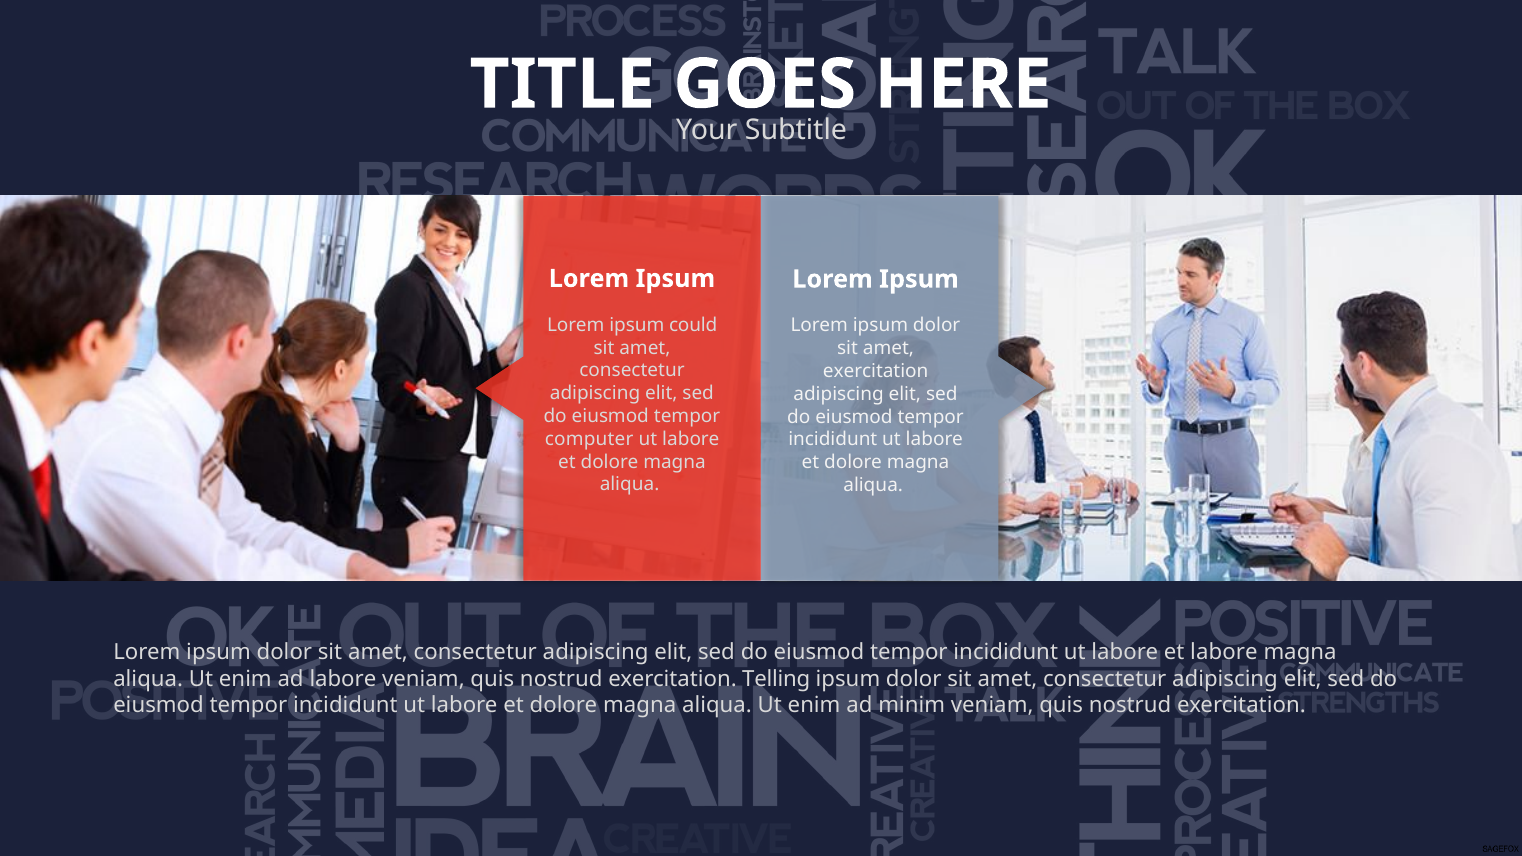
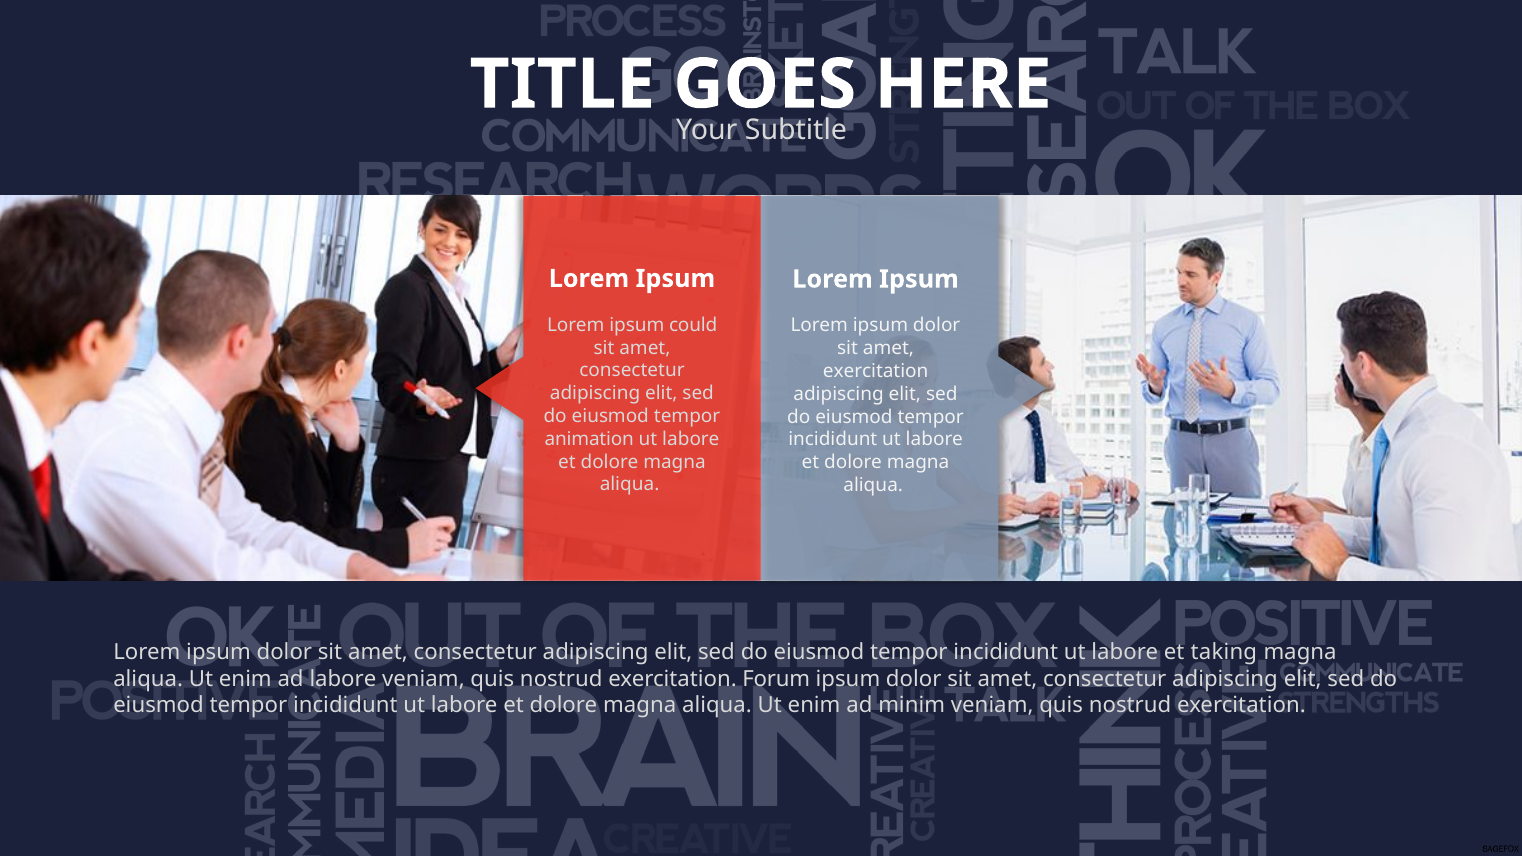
computer: computer -> animation (589, 439)
et labore: labore -> taking (1224, 652)
Telling: Telling -> Forum (776, 679)
